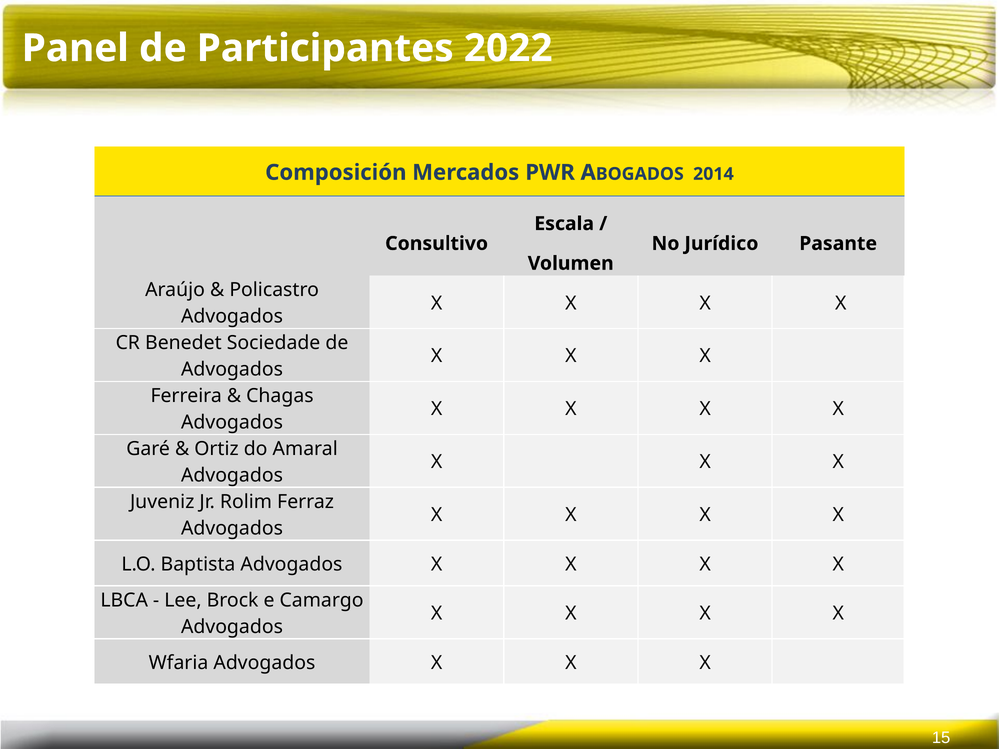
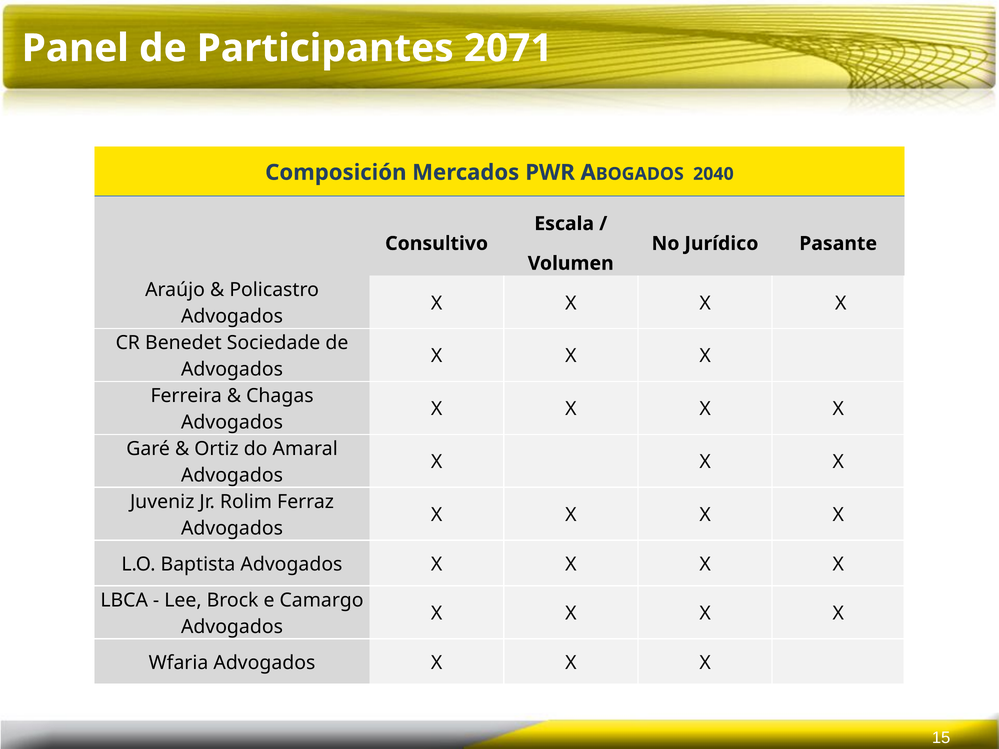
2022: 2022 -> 2071 (508, 48)
2014: 2014 -> 2040 (713, 174)
